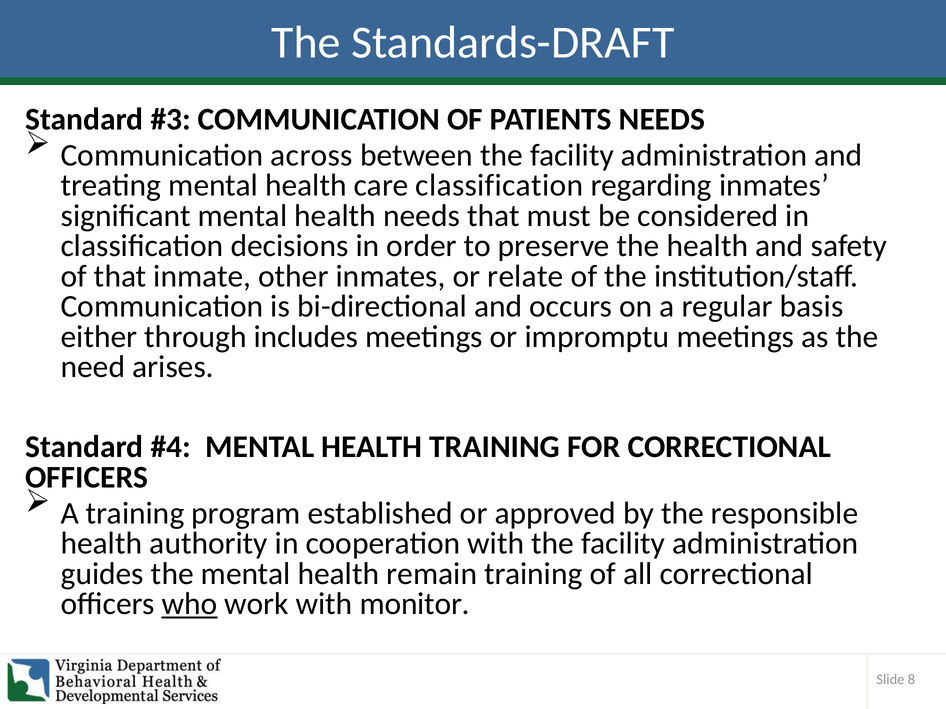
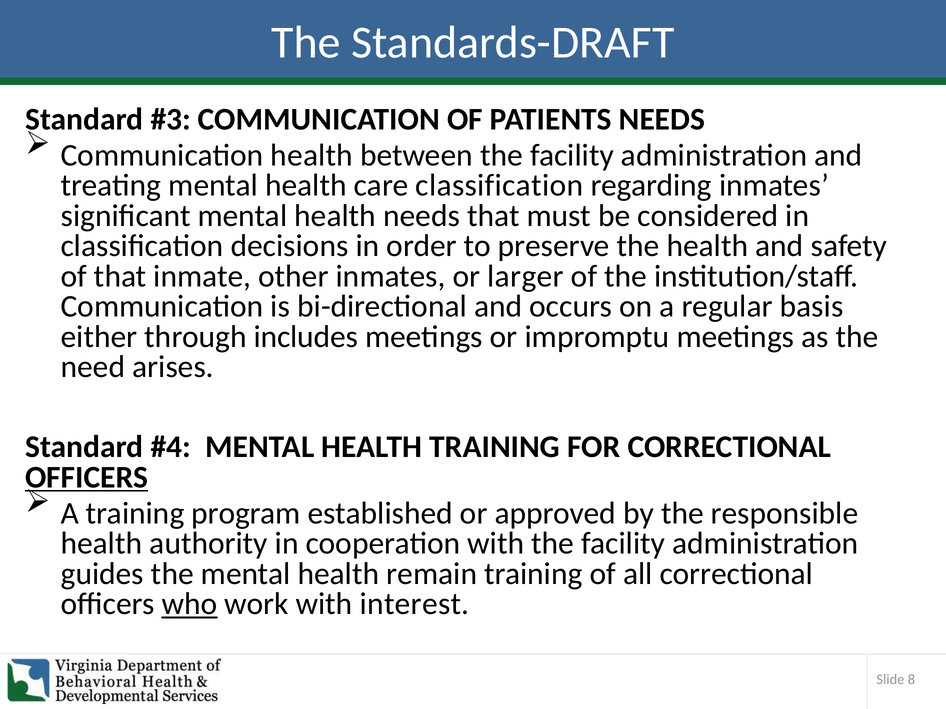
Communication across: across -> health (312, 155)
relate: relate -> larger (525, 276)
OFFICERS underline: none -> present (87, 477)
monitor: monitor -> interest (415, 604)
